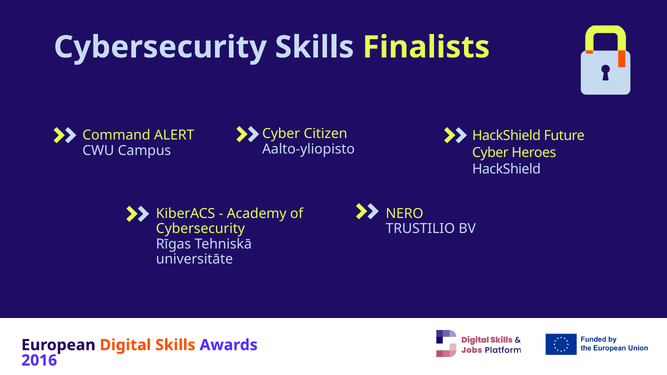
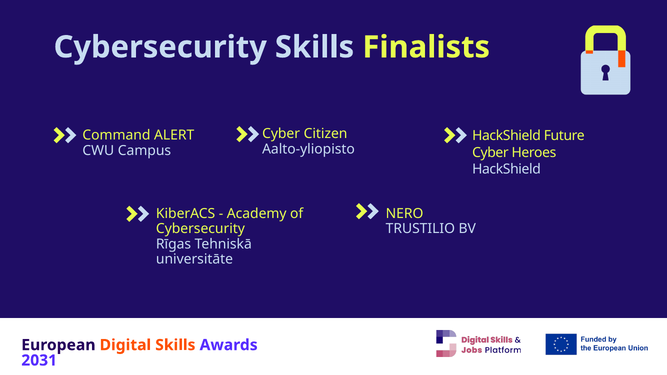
2016: 2016 -> 2031 (39, 361)
